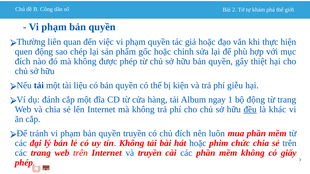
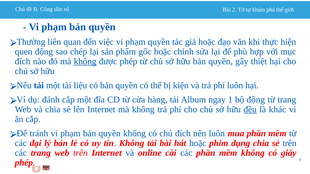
không underline: none -> present (85, 61)
phí giễu: giễu -> luôn (235, 86)
quyền truyền: truyền -> khống (135, 134)
chức: chức -> dụng (241, 143)
và truyền: truyền -> online (150, 153)
